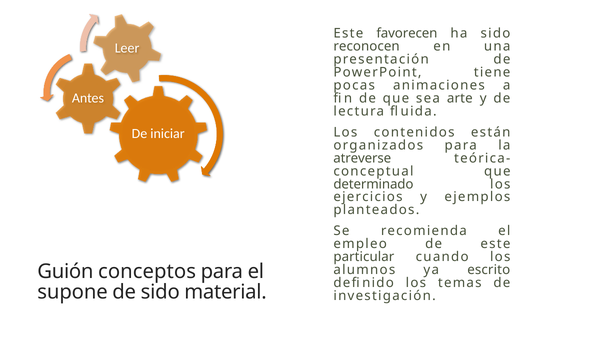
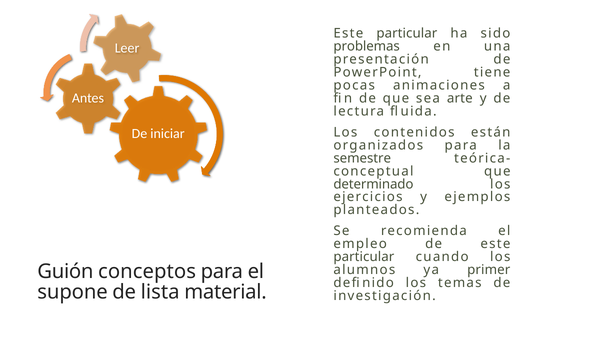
favorecen: favorecen -> particular (407, 34)
reconocen: reconocen -> problemas (367, 46)
atreverse: atreverse -> semestre (362, 158)
escrito: escrito -> primer (489, 270)
de sido: sido -> lista (160, 292)
